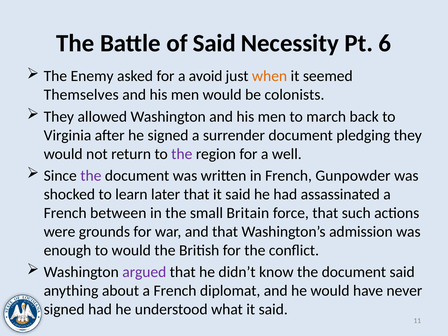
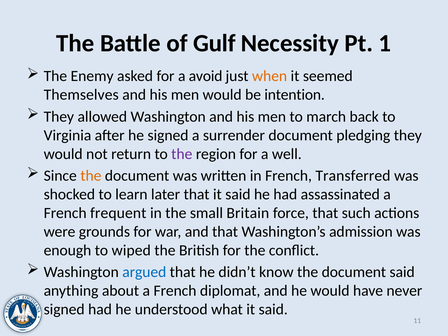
of Said: Said -> Gulf (214, 43)
6: 6 -> 1 (385, 43)
colonists: colonists -> intention (295, 95)
the colour: purple -> orange (91, 176)
Gunpowder: Gunpowder -> Transferred (353, 176)
between: between -> frequent (118, 213)
to would: would -> wiped (131, 250)
argued colour: purple -> blue (144, 272)
